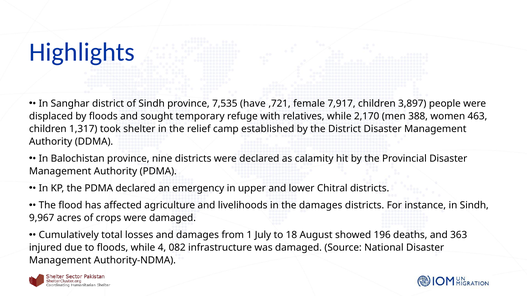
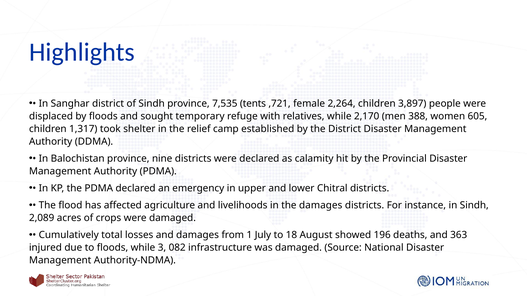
have: have -> tents (253, 104)
7,917: 7,917 -> 2,264 (342, 104)
463: 463 -> 605 (477, 116)
9,967: 9,967 -> 2,089 (42, 218)
4: 4 -> 3 (162, 248)
